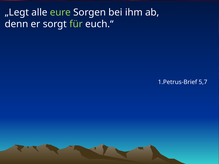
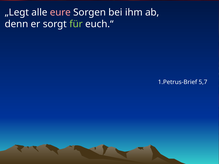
eure colour: light green -> pink (60, 12)
